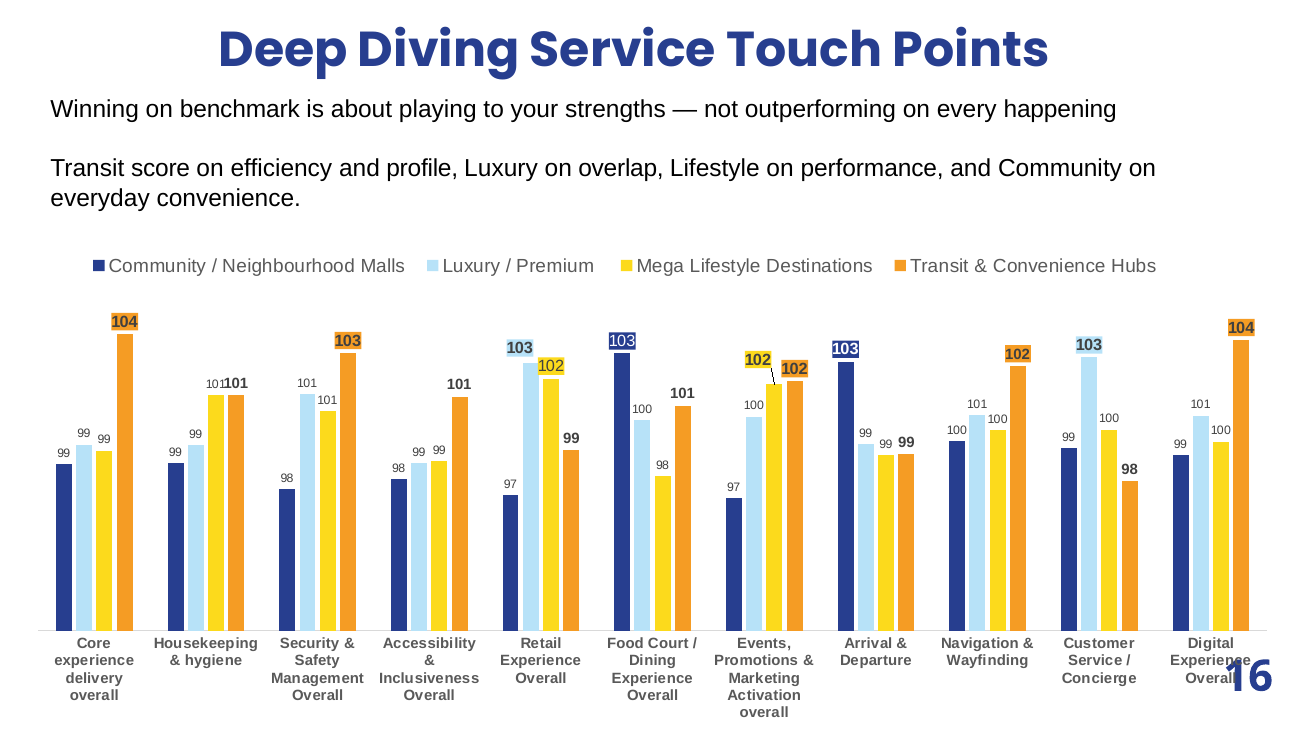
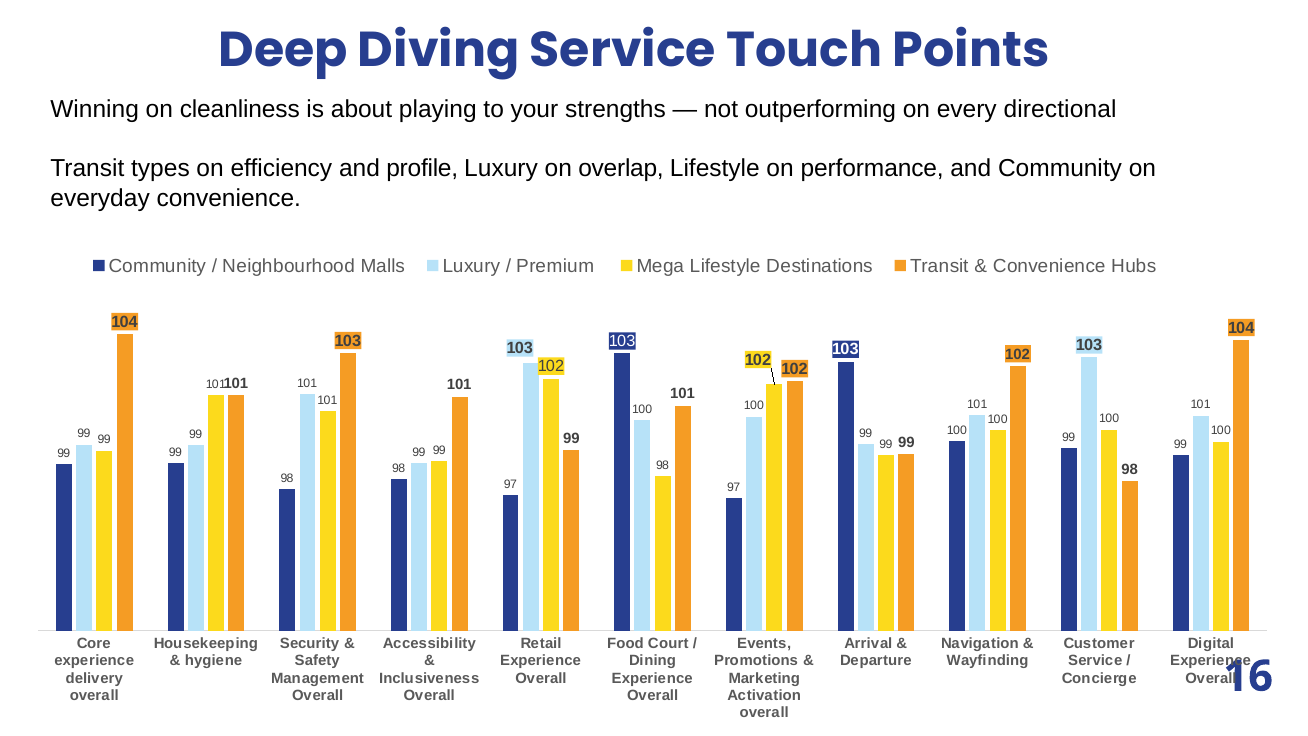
benchmark: benchmark -> cleanliness (240, 110)
happening: happening -> directional (1060, 110)
score: score -> types (160, 169)
